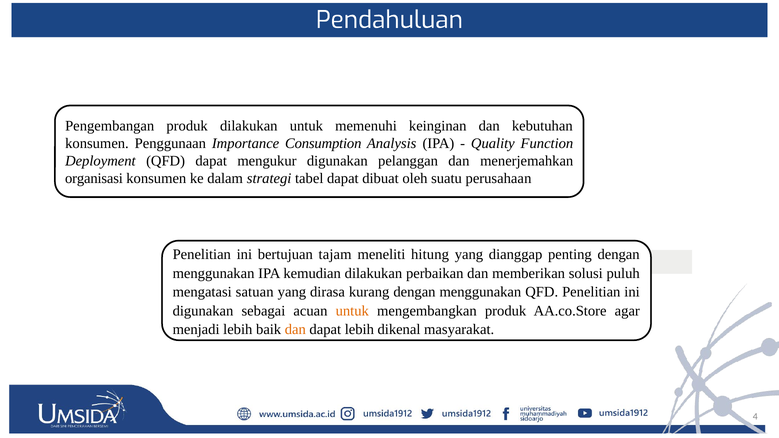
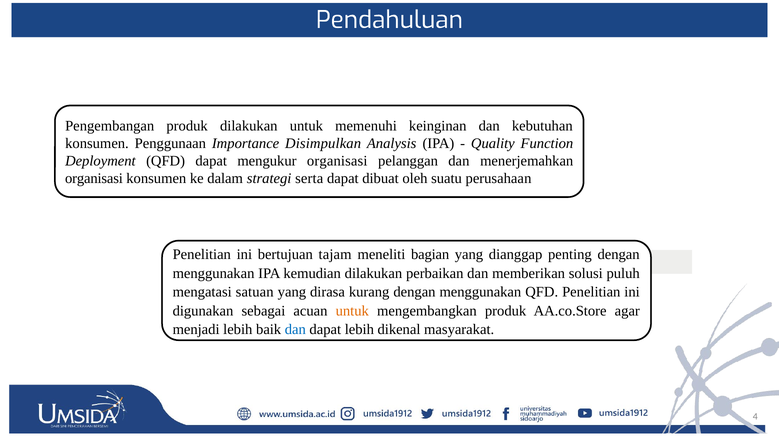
Consumption: Consumption -> Disimpulkan (323, 144)
mengukur digunakan: digunakan -> organisasi (337, 161)
tabel: tabel -> serta (309, 179)
hitung: hitung -> bagian (430, 255)
dan colour: orange -> blue (295, 330)
